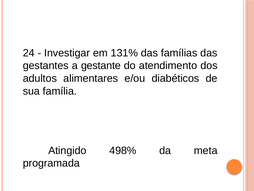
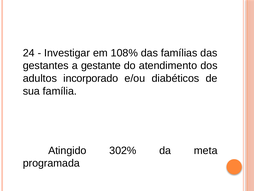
131%: 131% -> 108% (124, 53)
alimentares: alimentares -> incorporado (91, 78)
498%: 498% -> 302% (123, 150)
